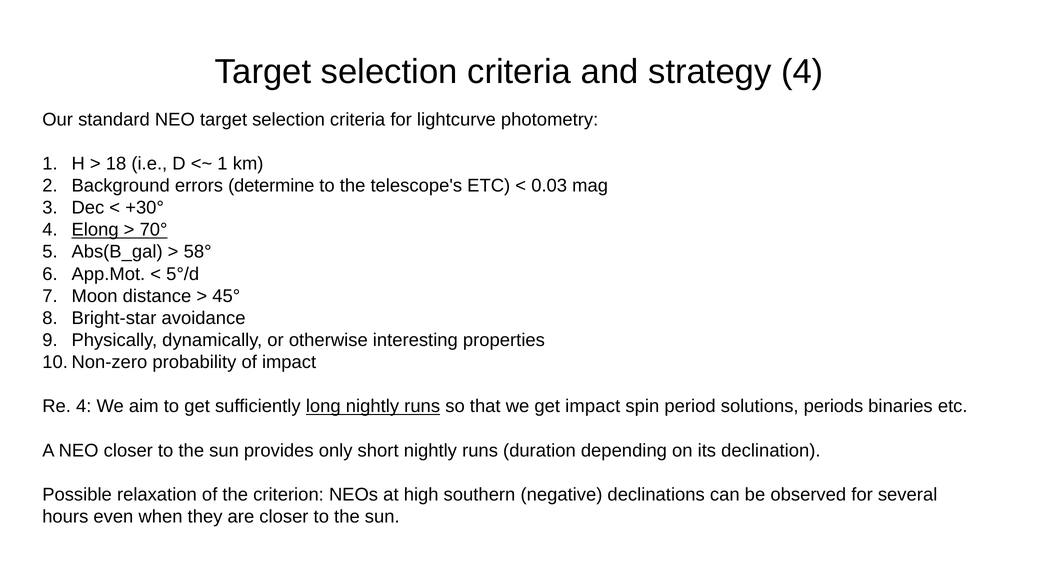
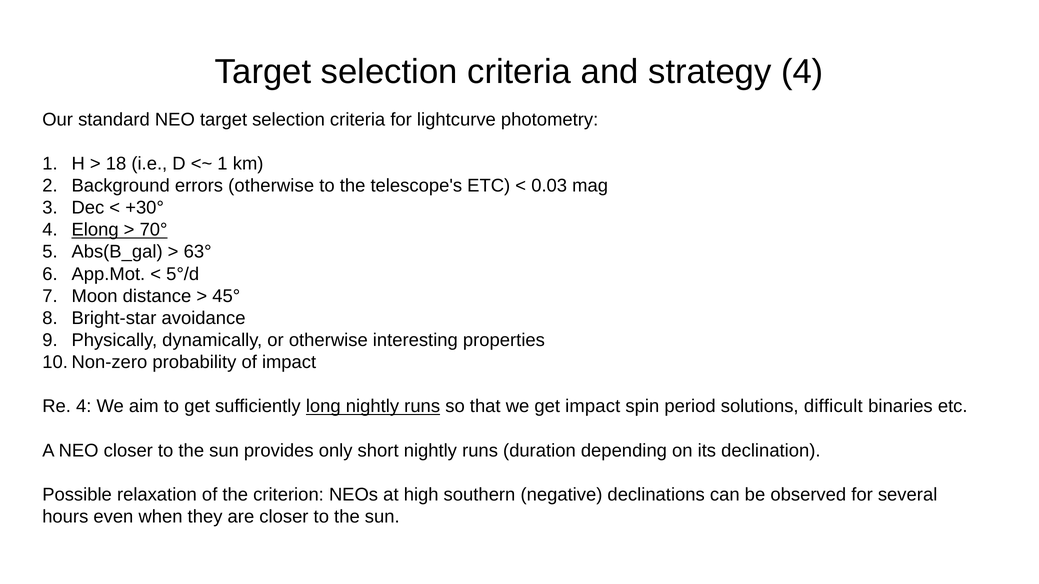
errors determine: determine -> otherwise (271, 186)
58°: 58° -> 63° (198, 252)
periods: periods -> difficult (833, 407)
